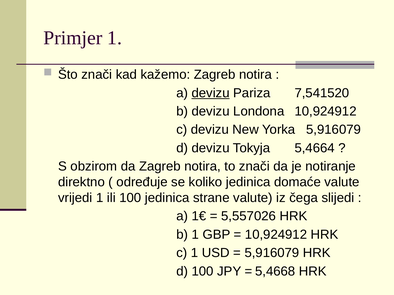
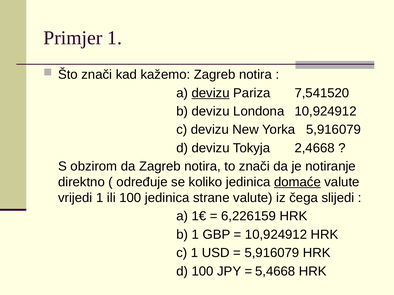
5,4664: 5,4664 -> 2,4668 (315, 148)
domaće underline: none -> present (297, 182)
5,557026: 5,557026 -> 6,226159 (249, 217)
